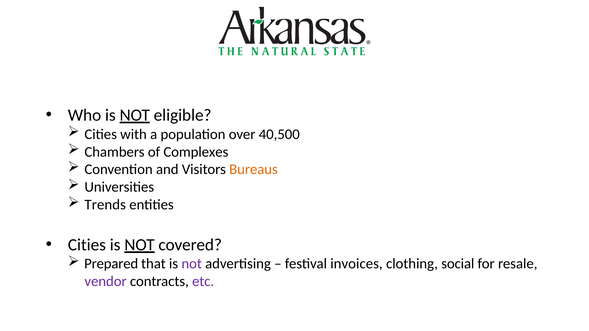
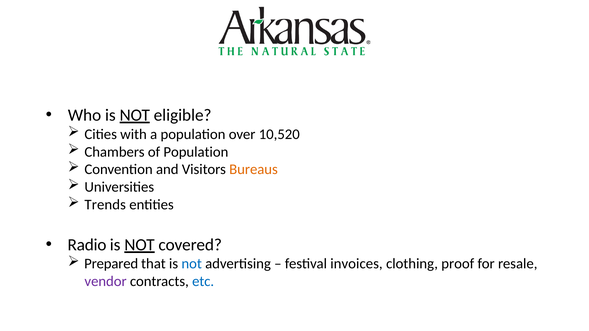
40,500: 40,500 -> 10,520 (279, 134)
of Complexes: Complexes -> Population (196, 152)
Cities: Cities -> Radio (87, 245)
not colour: purple -> blue (192, 264)
social: social -> proof (458, 264)
etc colour: purple -> blue (203, 282)
